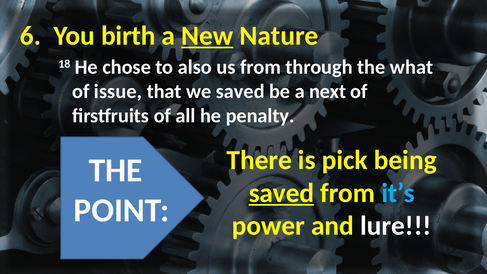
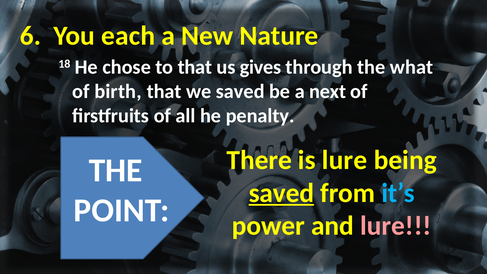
birth: birth -> each (128, 36)
New underline: present -> none (207, 36)
to also: also -> that (195, 67)
us from: from -> gives (261, 67)
issue: issue -> birth (118, 92)
is pick: pick -> lure (345, 160)
lure colour: white -> pink (396, 226)
